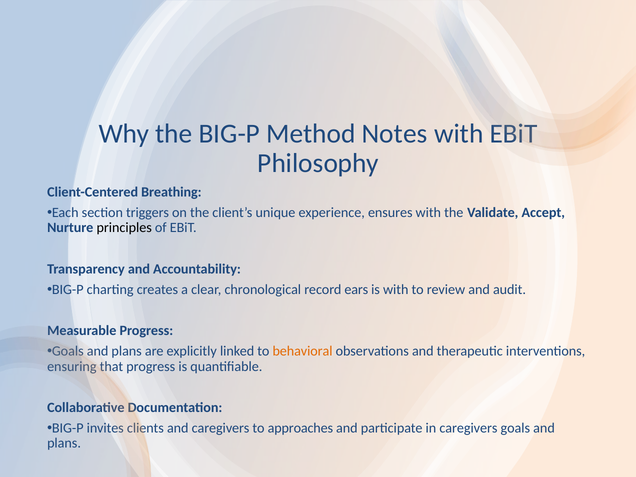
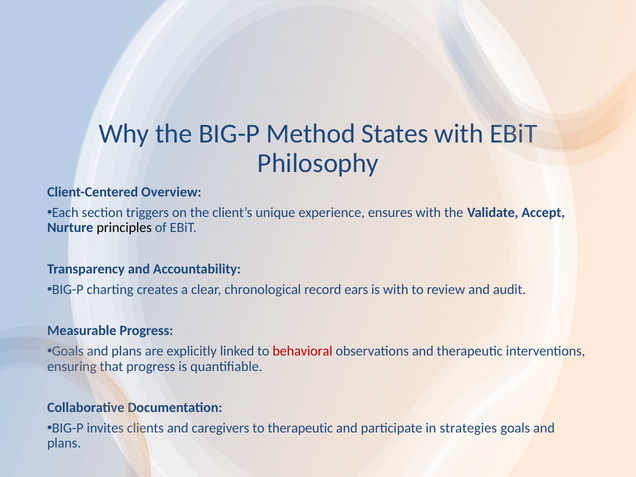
Notes: Notes -> States (395, 134)
Breathing: Breathing -> Overview (171, 192)
behavioral colour: orange -> red (303, 351)
to approaches: approaches -> therapeutic (300, 428)
in caregivers: caregivers -> strategies (468, 428)
